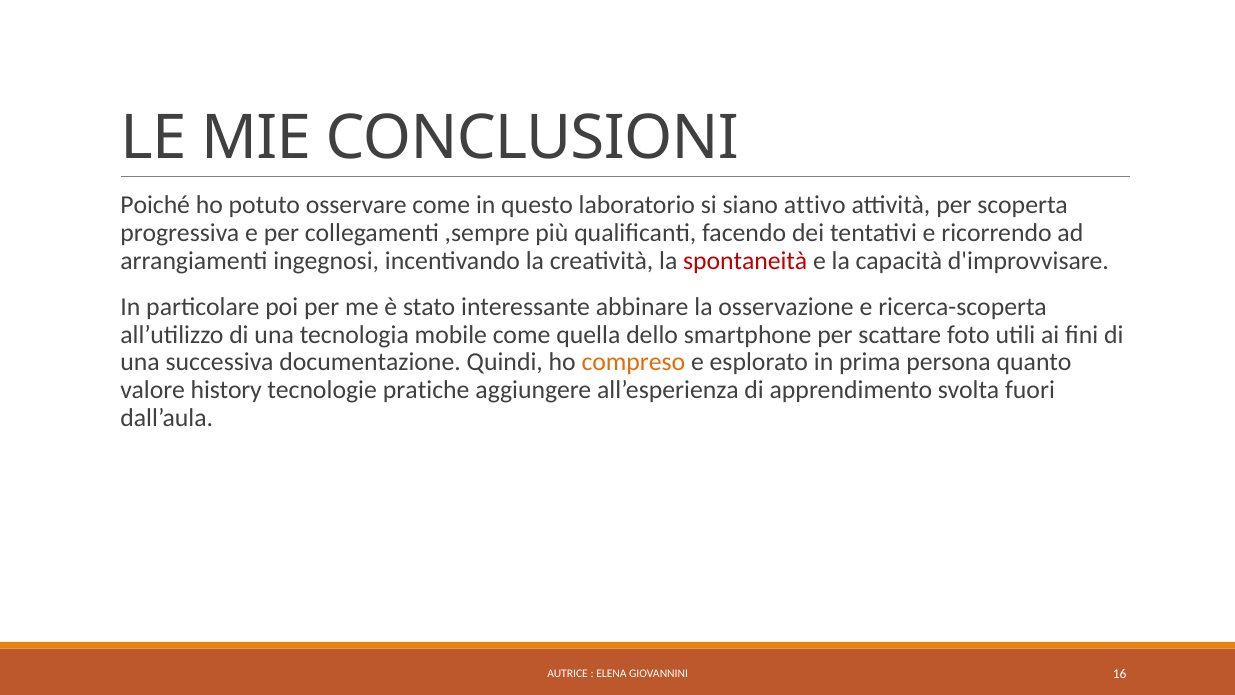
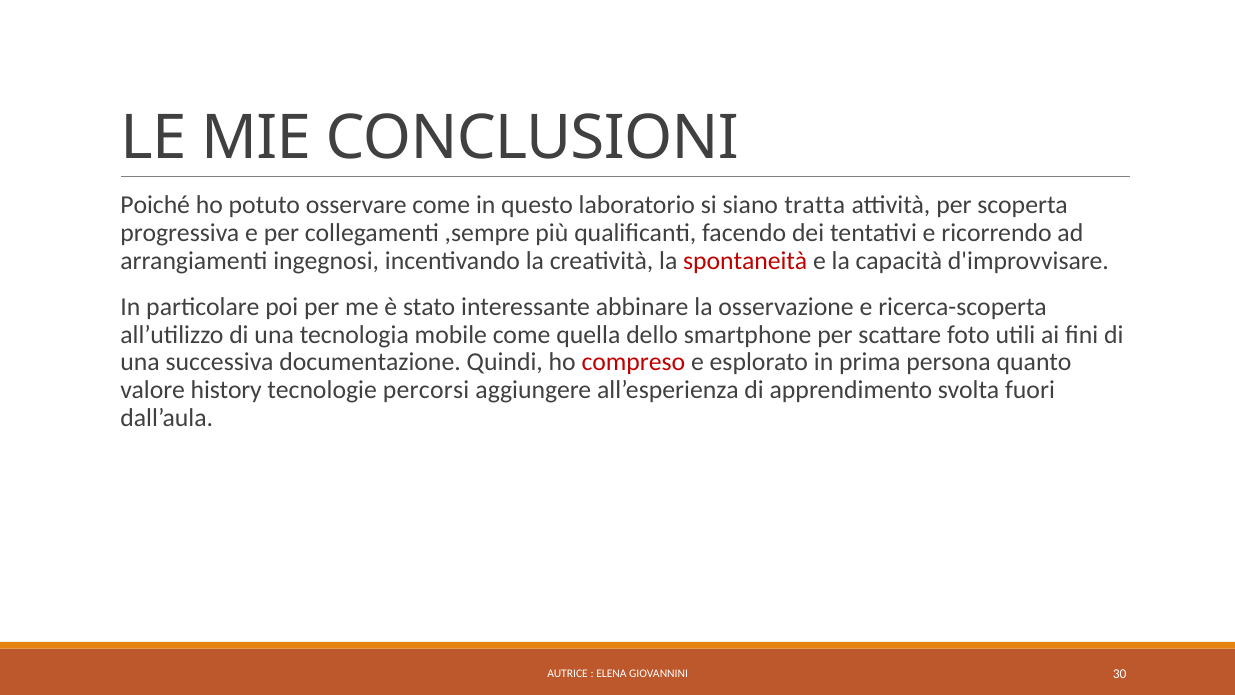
attivo: attivo -> tratta (815, 205)
compreso colour: orange -> red (633, 362)
pratiche: pratiche -> percorsi (426, 390)
16: 16 -> 30 (1120, 674)
